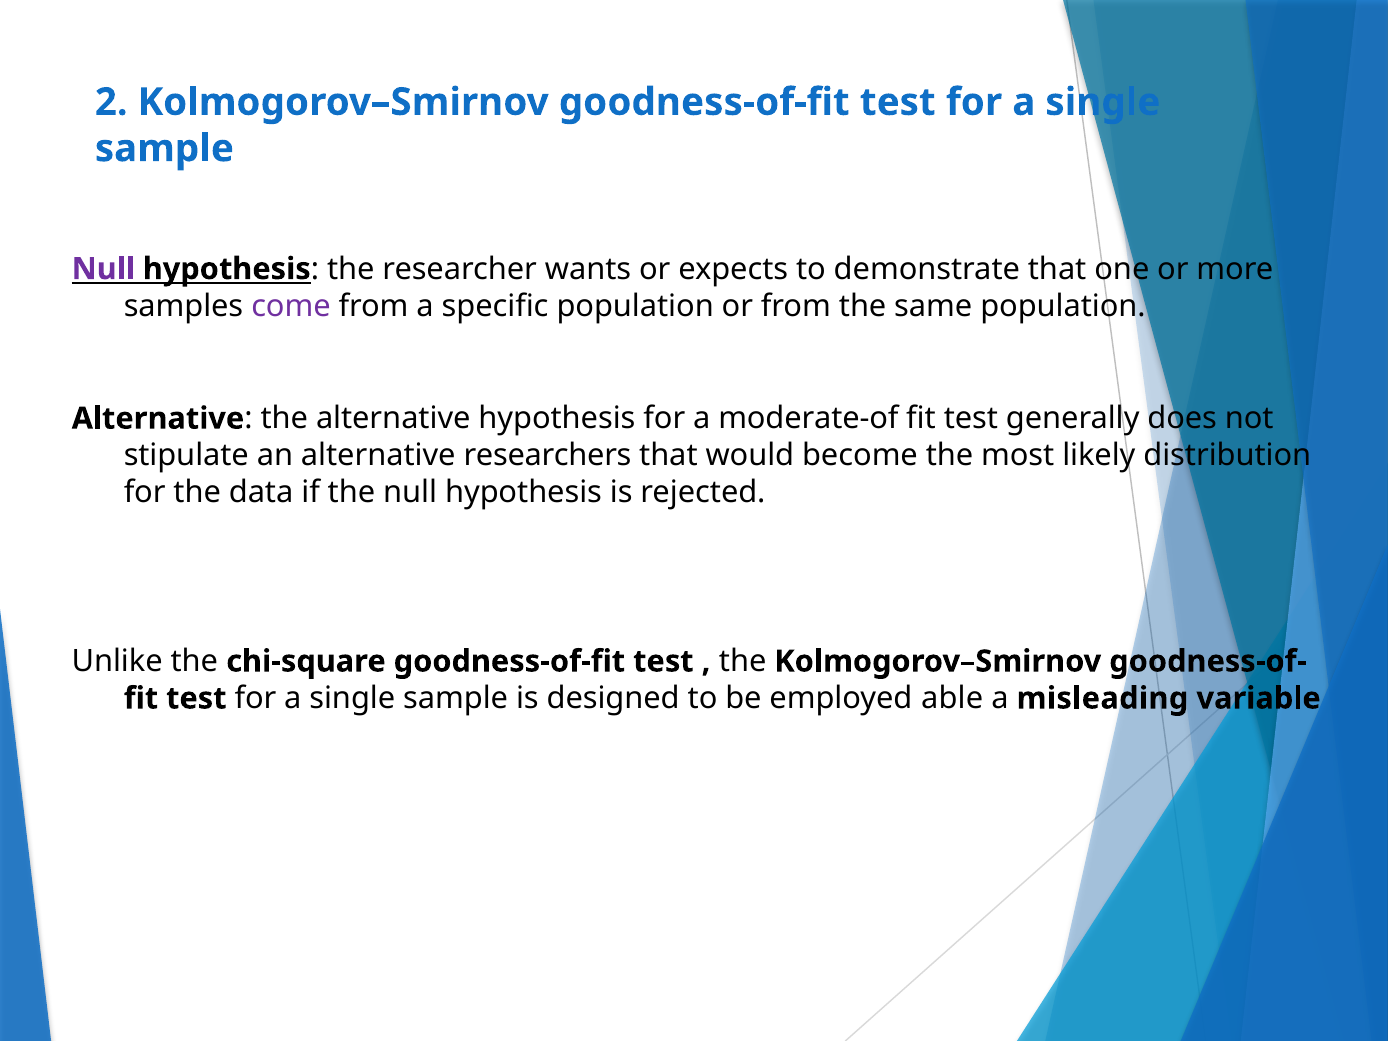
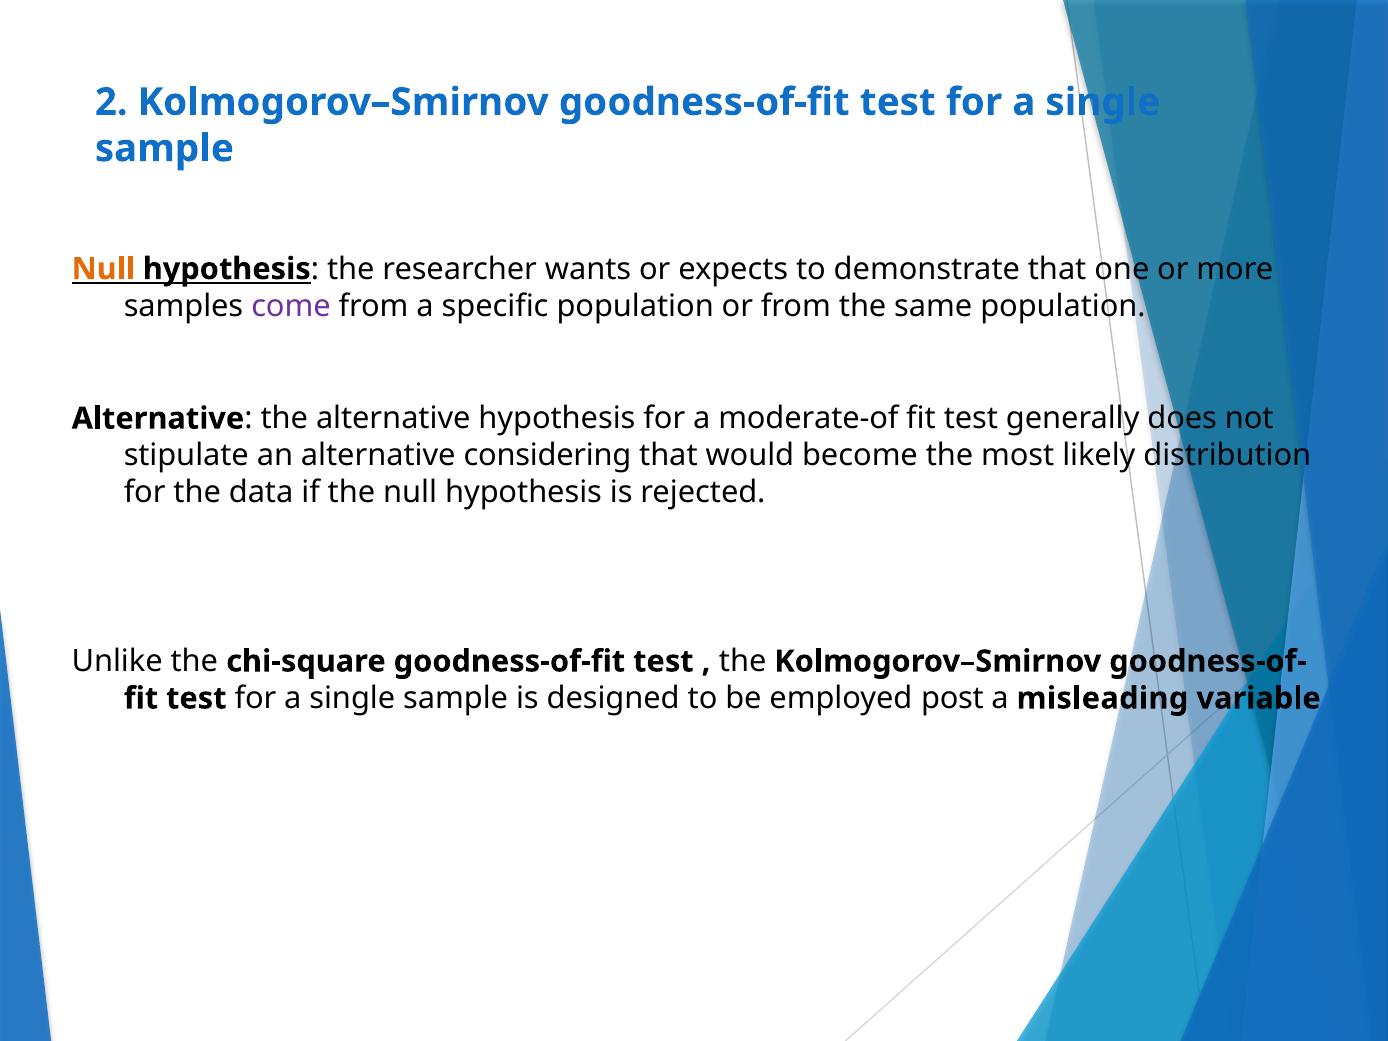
Null colour: purple -> orange (103, 269)
researchers: researchers -> considering (547, 456)
able: able -> post (952, 698)
